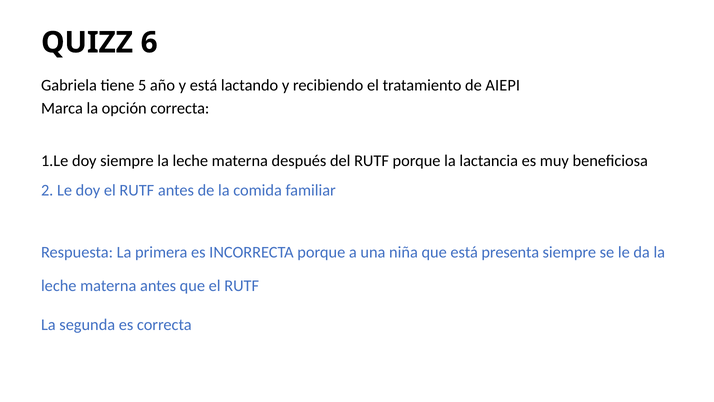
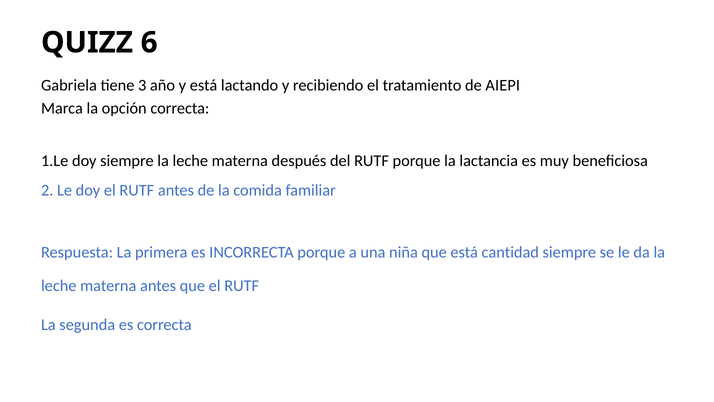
5: 5 -> 3 (142, 85)
presenta: presenta -> cantidad (510, 252)
